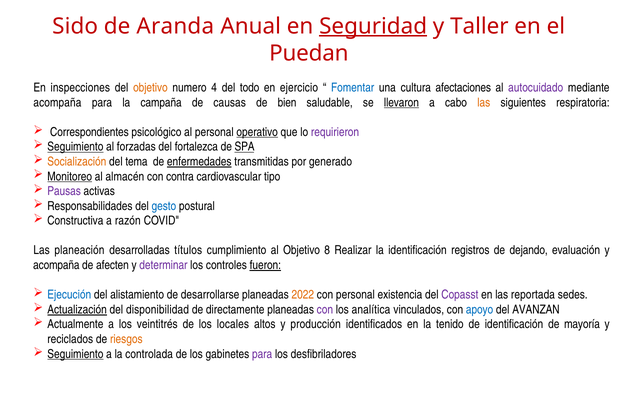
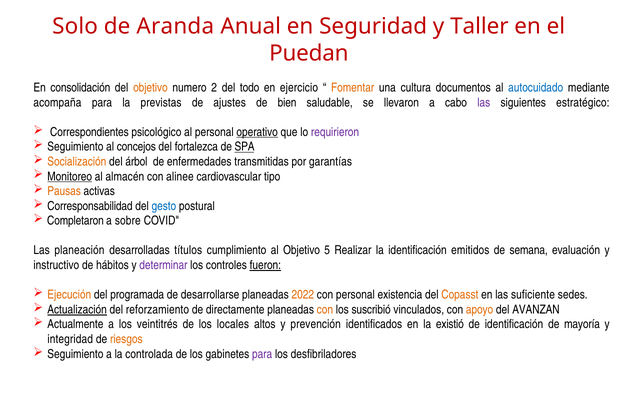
Sido: Sido -> Solo (75, 26)
Seguridad underline: present -> none (373, 26)
inspecciones: inspecciones -> consolidación (80, 88)
4: 4 -> 2 (214, 88)
Fomentar colour: blue -> orange (353, 88)
afectaciones: afectaciones -> documentos (463, 88)
autocuidado colour: purple -> blue (536, 88)
campaña: campaña -> previstas (161, 102)
causas: causas -> ajustes (230, 102)
llevaron underline: present -> none (401, 102)
las colour: orange -> purple (484, 102)
respiratoria: respiratoria -> estratégico (583, 102)
Seguimiento underline: present -> none (75, 147)
forzadas: forzadas -> concejos (136, 147)
tema: tema -> árbol (136, 162)
enfermedades underline: present -> none (199, 162)
generado: generado -> garantías (330, 162)
contra: contra -> alinee (180, 176)
Pausas colour: purple -> orange (64, 191)
Responsabilidades: Responsabilidades -> Corresponsabilidad (90, 206)
Constructiva: Constructiva -> Completaron (75, 221)
razón: razón -> sobre (128, 221)
8: 8 -> 5 (327, 250)
registros: registros -> emitidos (470, 250)
dejando: dejando -> semana (529, 250)
acompaña: acompaña -> instructivo (56, 265)
afecten: afecten -> hábitos (112, 265)
Ejecución colour: blue -> orange (69, 295)
alistamiento: alistamiento -> programada (137, 295)
Copasst colour: purple -> orange (460, 295)
reportada: reportada -> suficiente (533, 295)
disponibilidad: disponibilidad -> reforzamiento (157, 310)
con colour: purple -> orange (325, 310)
analítica: analítica -> suscribió (371, 310)
apoyo colour: blue -> orange (480, 310)
producción: producción -> prevención (316, 324)
tenido: tenido -> existió (450, 324)
reciclados: reciclados -> integridad (70, 339)
Seguimiento underline: present -> none (75, 354)
